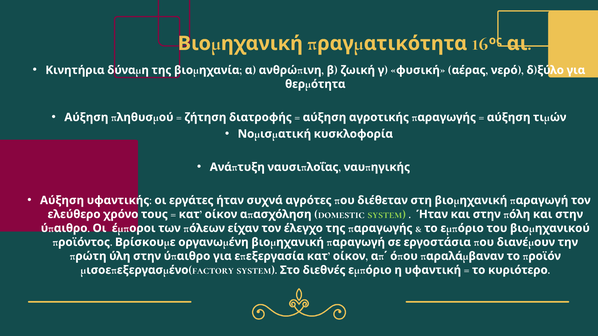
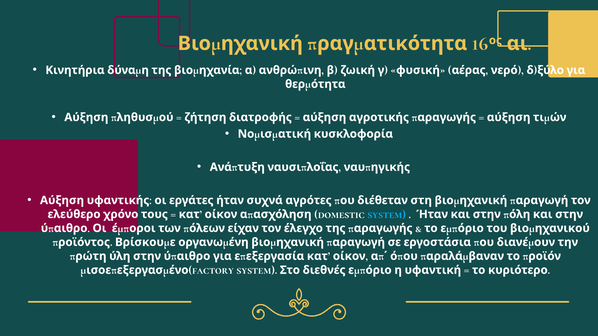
system colour: light green -> light blue (387, 214)
